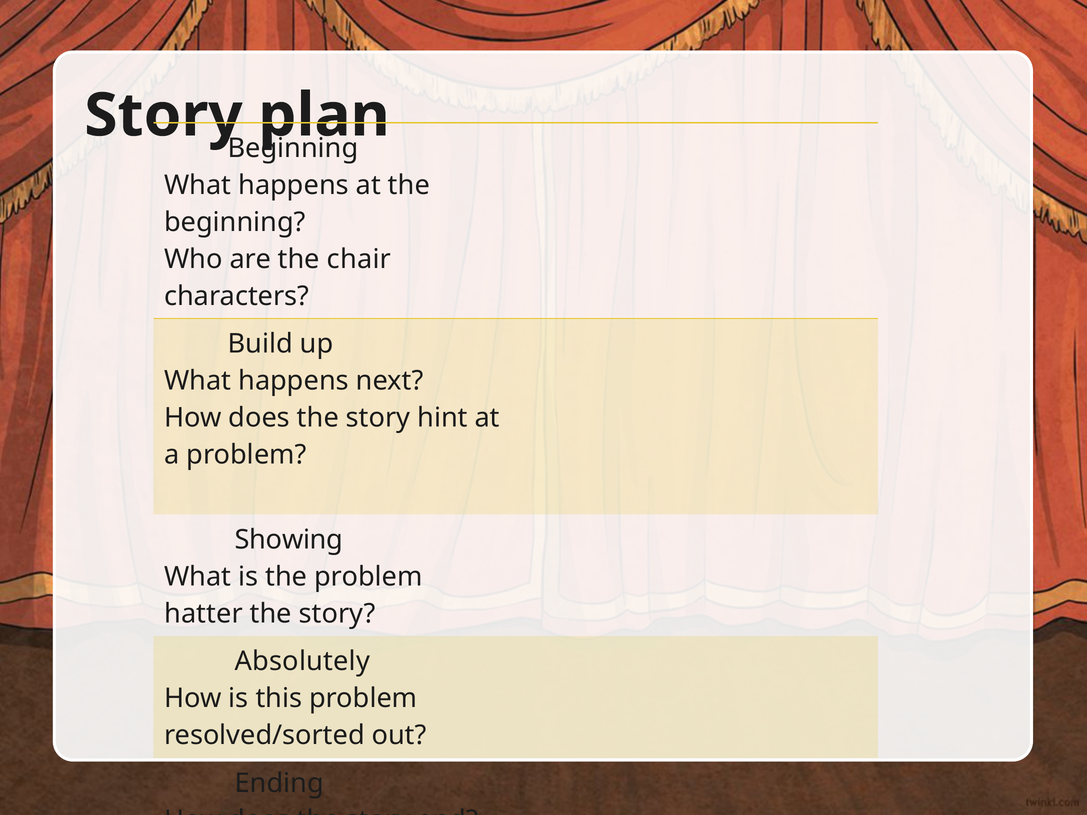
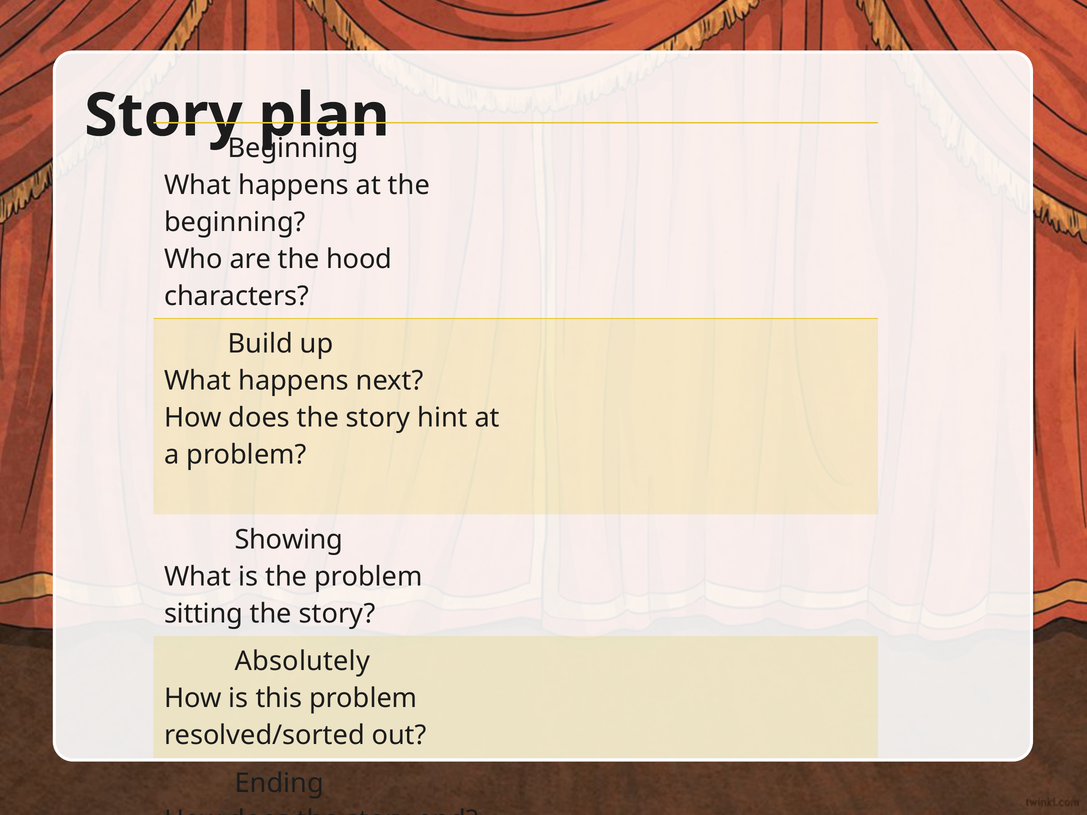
chair: chair -> hood (359, 259)
hatter: hatter -> sitting (204, 614)
